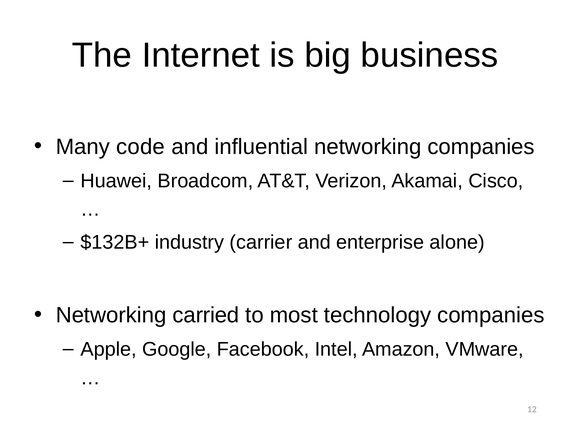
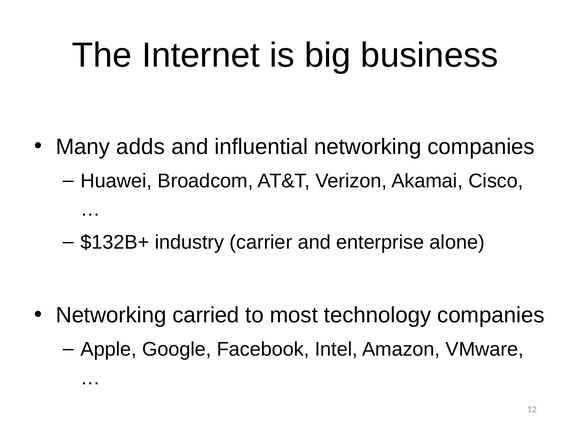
code: code -> adds (141, 147)
